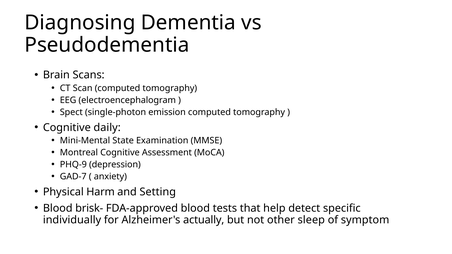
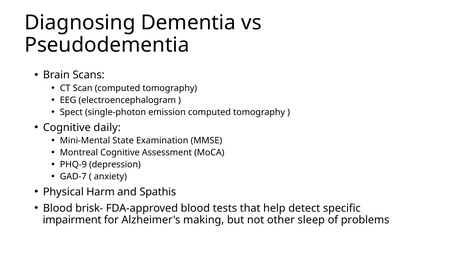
Setting: Setting -> Spathis (158, 192)
individually: individually -> impairment (72, 220)
actually: actually -> making (204, 220)
symptom: symptom -> problems (365, 220)
